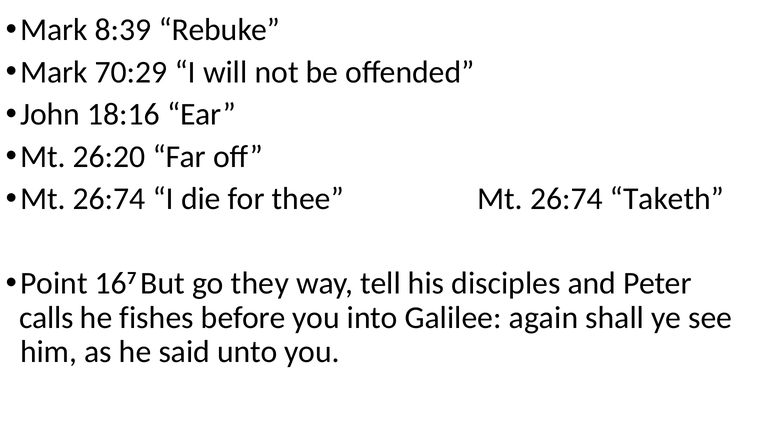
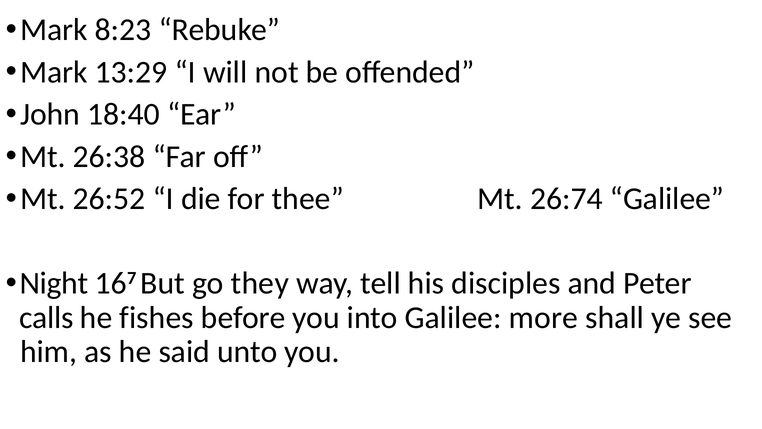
8:39: 8:39 -> 8:23 (123, 30)
70:29: 70:29 -> 13:29 (131, 72)
18:16: 18:16 -> 18:40 (124, 114)
26:20: 26:20 -> 26:38 (109, 156)
26:74: 26:74 -> 26:52 (109, 199)
26:74 Taketh: Taketh -> Galilee (667, 199)
Point: Point -> Night (54, 283)
again: again -> more (543, 317)
